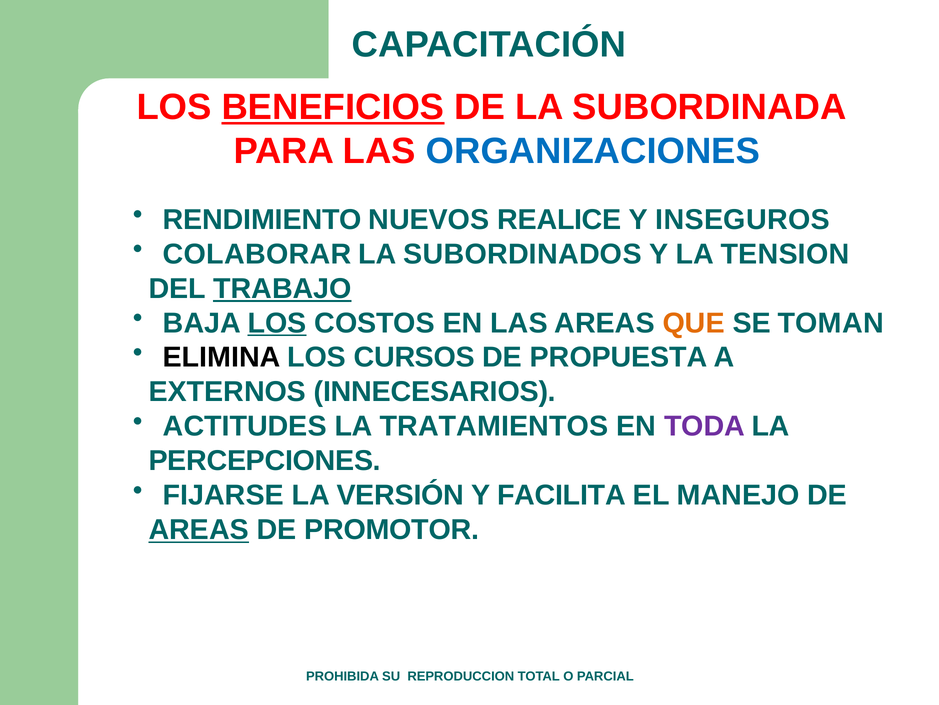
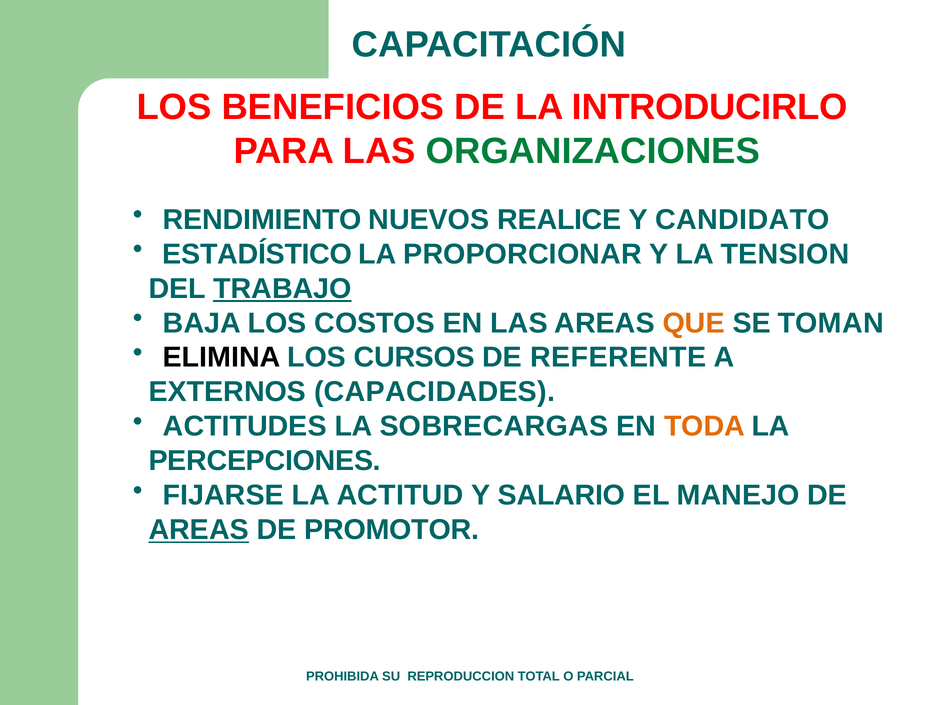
BENEFICIOS underline: present -> none (333, 107)
SUBORDINADA: SUBORDINADA -> INTRODUCIRLO (710, 107)
ORGANIZACIONES colour: blue -> green (593, 151)
INSEGUROS: INSEGUROS -> CANDIDATO (743, 219)
COLABORAR: COLABORAR -> ESTADÍSTICO (257, 254)
SUBORDINADOS: SUBORDINADOS -> PROPORCIONAR (523, 254)
LOS underline: present -> none (277, 323)
PROPUESTA: PROPUESTA -> REFERENTE (618, 357)
INNECESARIOS: INNECESARIOS -> CAPACIDADES (435, 392)
TRATAMIENTOS: TRATAMIENTOS -> SOBRECARGAS (494, 426)
TODA colour: purple -> orange (704, 426)
VERSIÓN: VERSIÓN -> ACTITUD (400, 495)
FACILITA: FACILITA -> SALARIO (562, 495)
